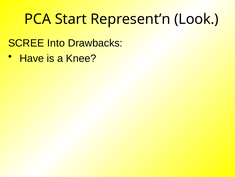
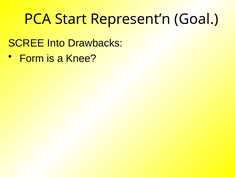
Look: Look -> Goal (196, 19)
Have: Have -> Form (32, 58)
